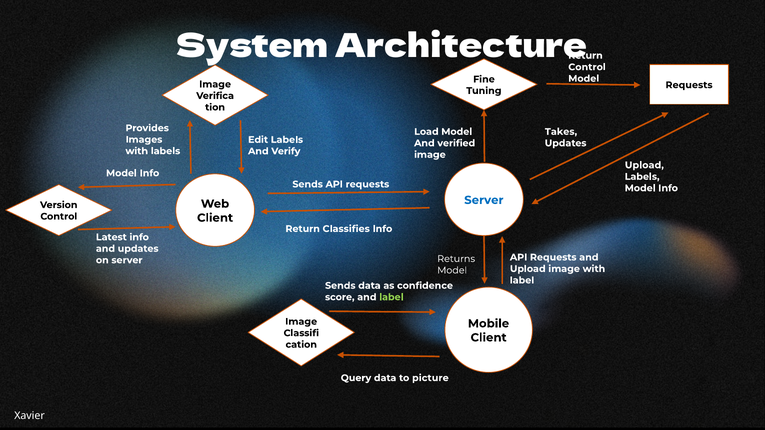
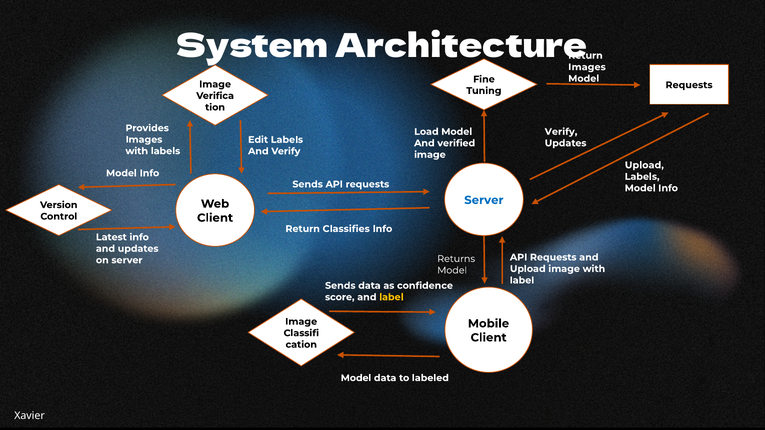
Control: Control -> Images (587, 67)
Takes: Takes -> Verify (561, 132)
label colour: light green -> yellow (391, 297)
Query: Query -> Model (356, 378)
picture: picture -> labeled (430, 378)
